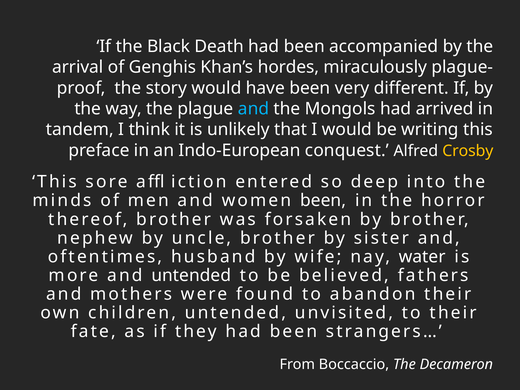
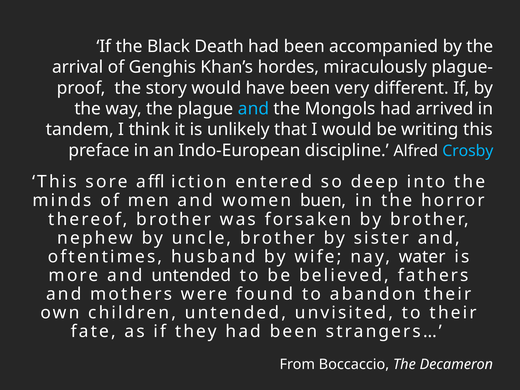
conquest: conquest -> discipline (347, 150)
Crosby colour: yellow -> light blue (468, 151)
women been: been -> buen (323, 201)
